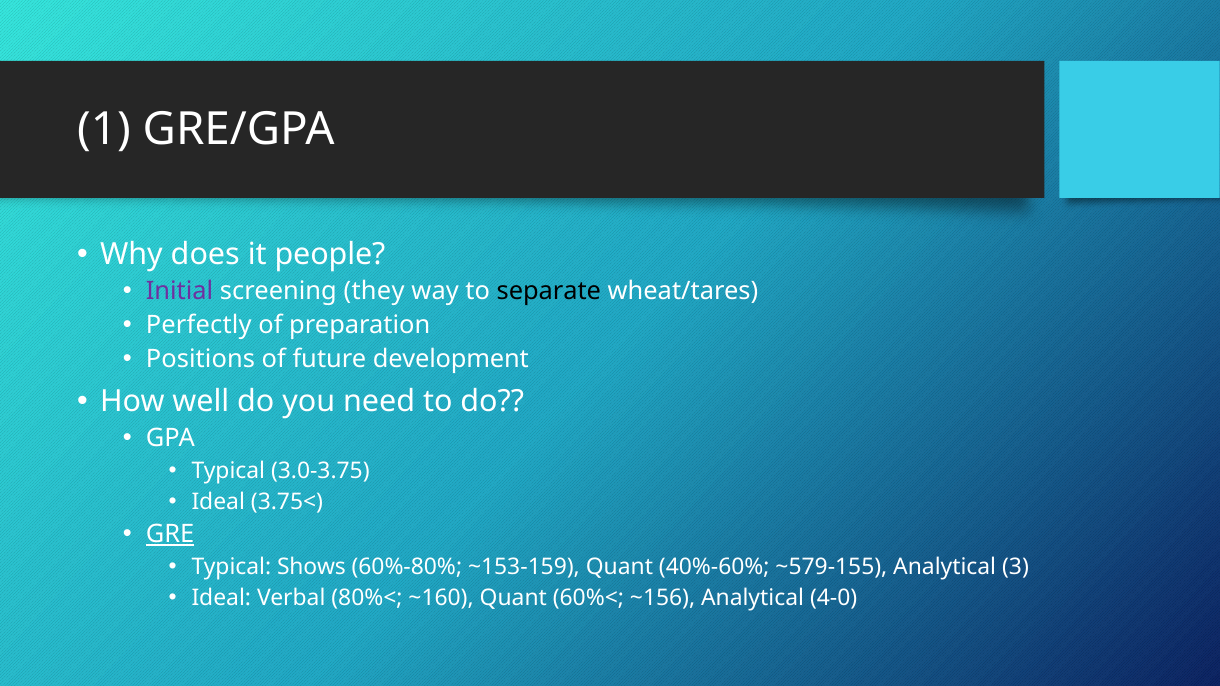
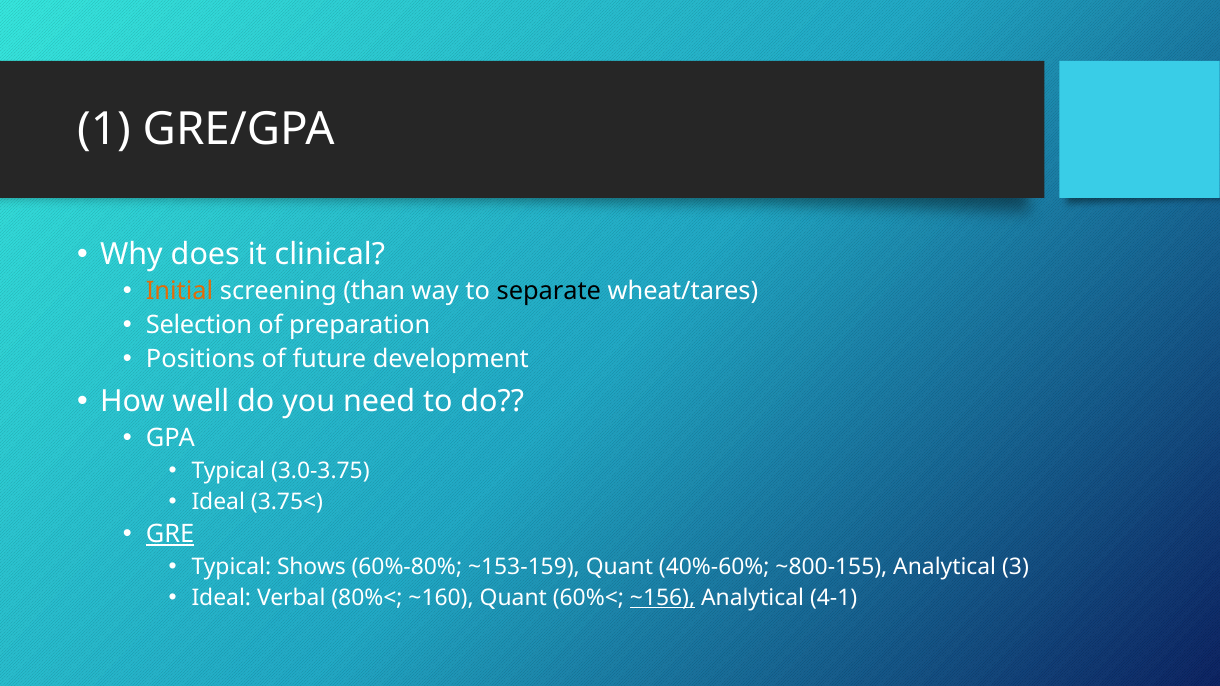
people: people -> clinical (330, 255)
Initial colour: purple -> orange (180, 291)
they: they -> than (374, 291)
Perfectly: Perfectly -> Selection (199, 325)
~579-155: ~579-155 -> ~800-155 (831, 567)
~156 underline: none -> present (663, 598)
4-0: 4-0 -> 4-1 (834, 598)
